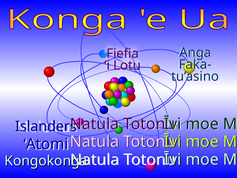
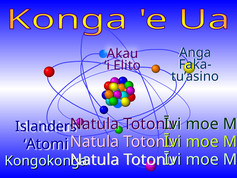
Fiefia: Fiefia -> Akau (122, 54)
Lotu: Lotu -> Elito (127, 65)
